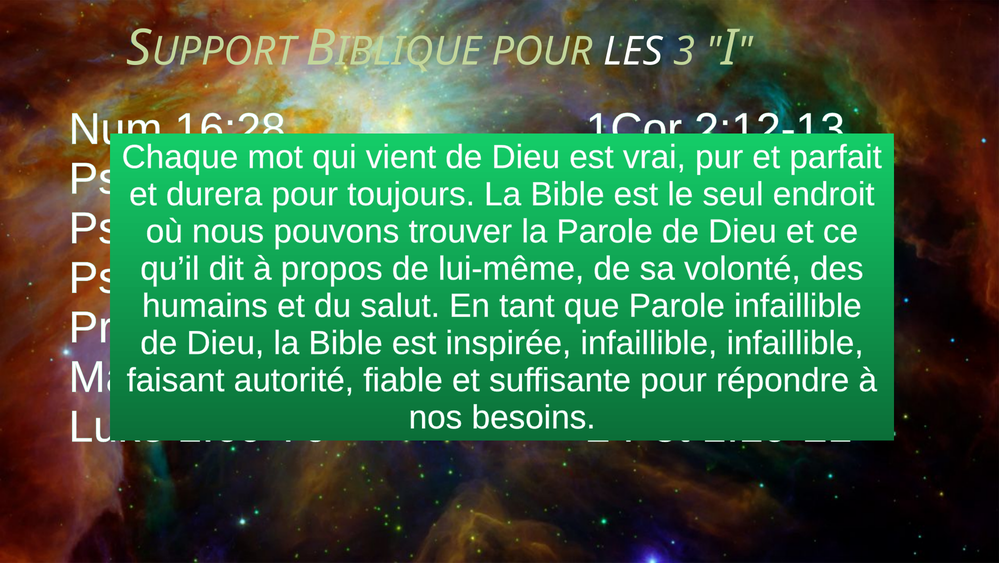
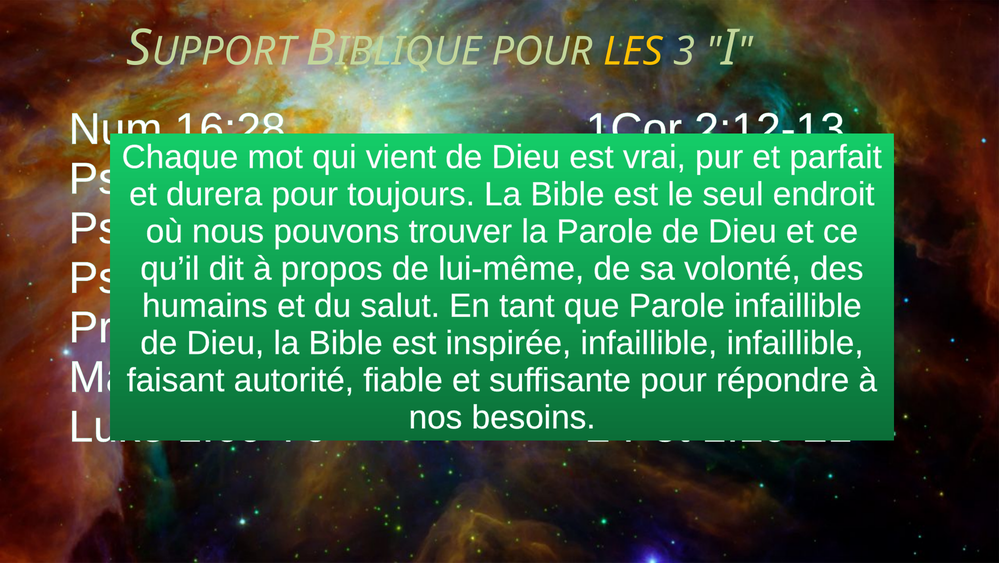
LES colour: white -> yellow (633, 52)
